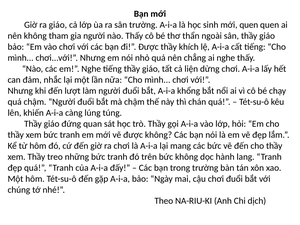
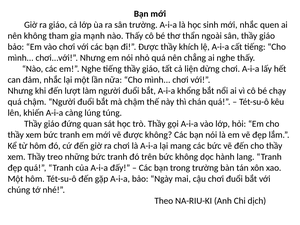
mới quen: quen -> nhắc (249, 25)
gia người: người -> mạnh (94, 36)
